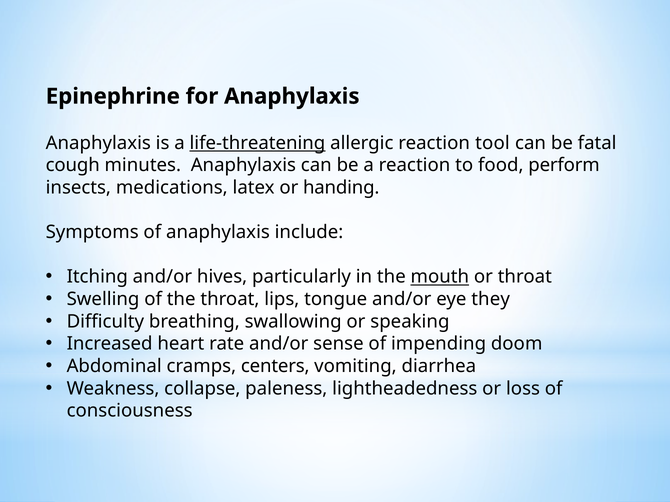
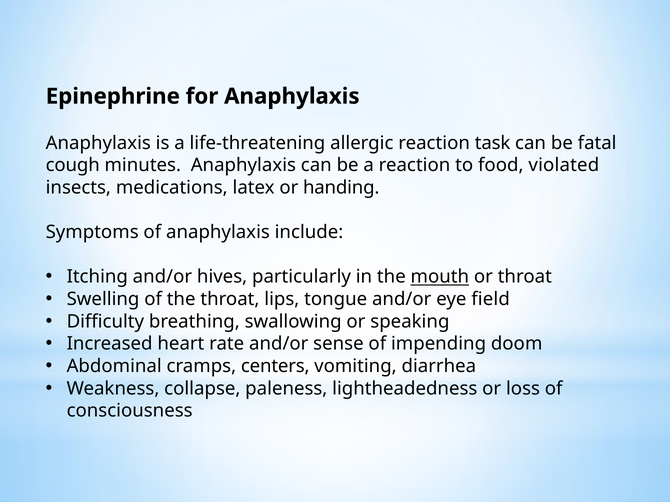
life-threatening underline: present -> none (257, 143)
tool: tool -> task (493, 143)
perform: perform -> violated (564, 165)
they: they -> field (491, 299)
